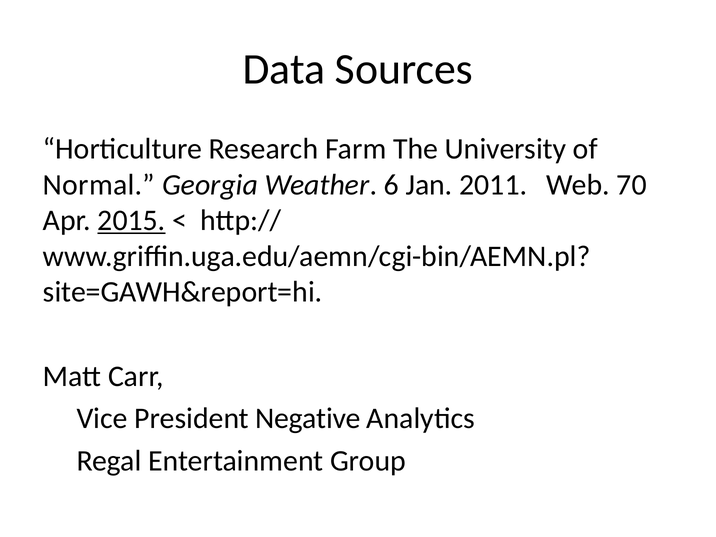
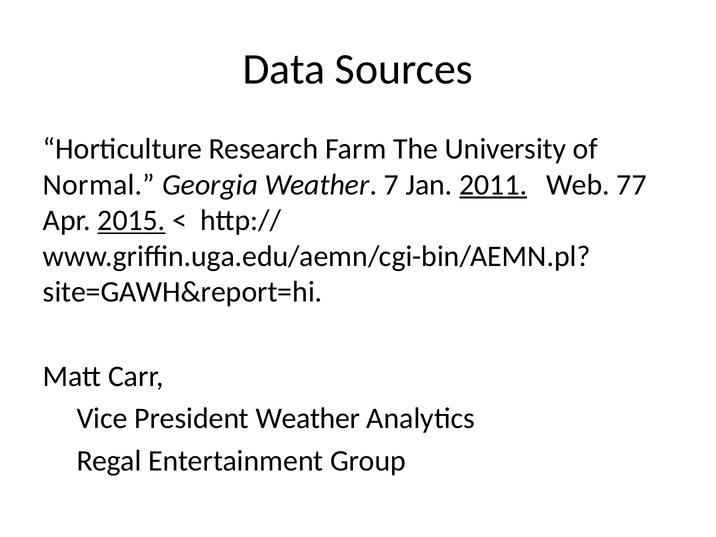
6: 6 -> 7 (391, 185)
2011 underline: none -> present (493, 185)
70: 70 -> 77 (632, 185)
President Negative: Negative -> Weather (308, 419)
